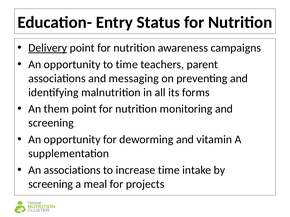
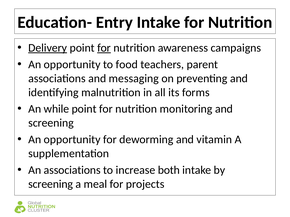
Entry Status: Status -> Intake (159, 22)
for underline: none -> present (104, 48)
to time: time -> food (127, 65)
them: them -> while (56, 109)
increase time: time -> both (169, 170)
